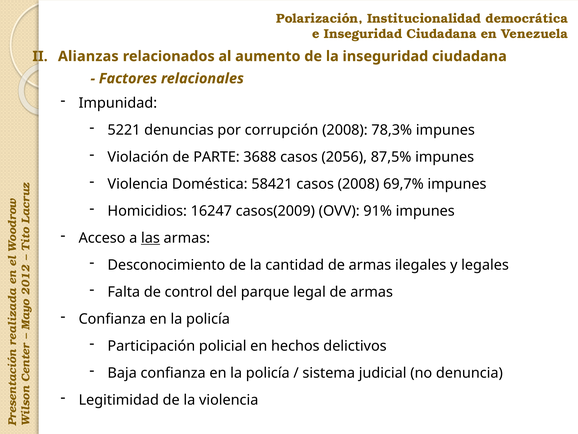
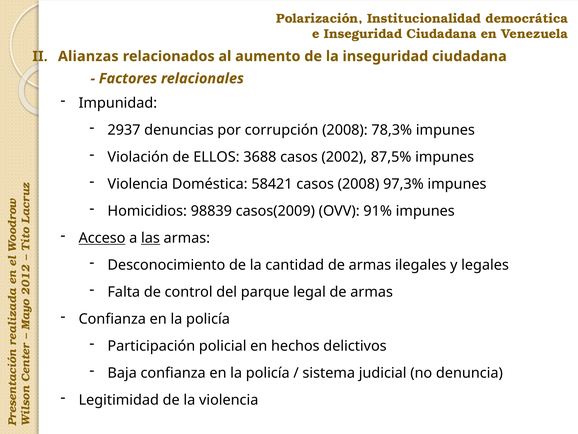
5221: 5221 -> 2937 (124, 130)
PARTE: PARTE -> ELLOS (216, 157)
2056: 2056 -> 2002 (344, 157)
69,7%: 69,7% -> 97,3% (403, 184)
16247: 16247 -> 98839 (211, 211)
Acceso underline: none -> present (102, 238)
